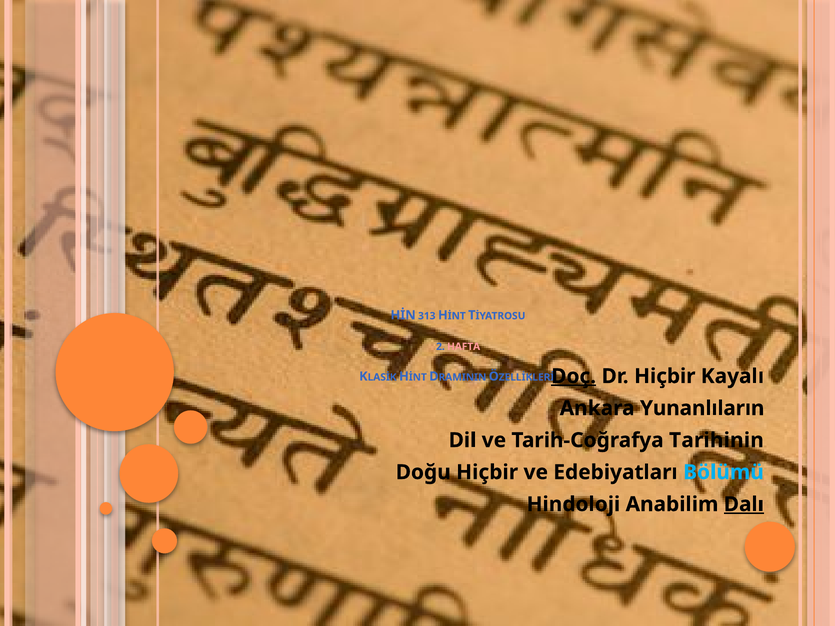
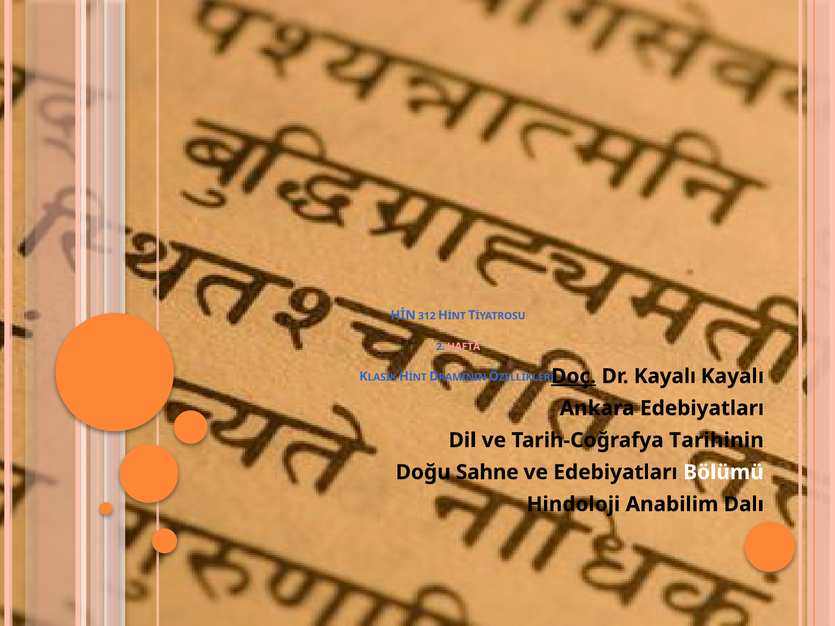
313: 313 -> 312 (427, 316)
Dr Hiçbir: Hiçbir -> Kayalı (665, 376)
Ankara Yunanlıların: Yunanlıların -> Edebiyatları (702, 408)
Doğu Hiçbir: Hiçbir -> Sahne (487, 472)
Bölümü colour: light blue -> white (723, 472)
Dalı underline: present -> none (744, 504)
